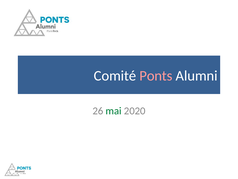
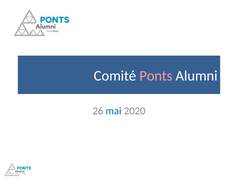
mai colour: green -> blue (114, 111)
